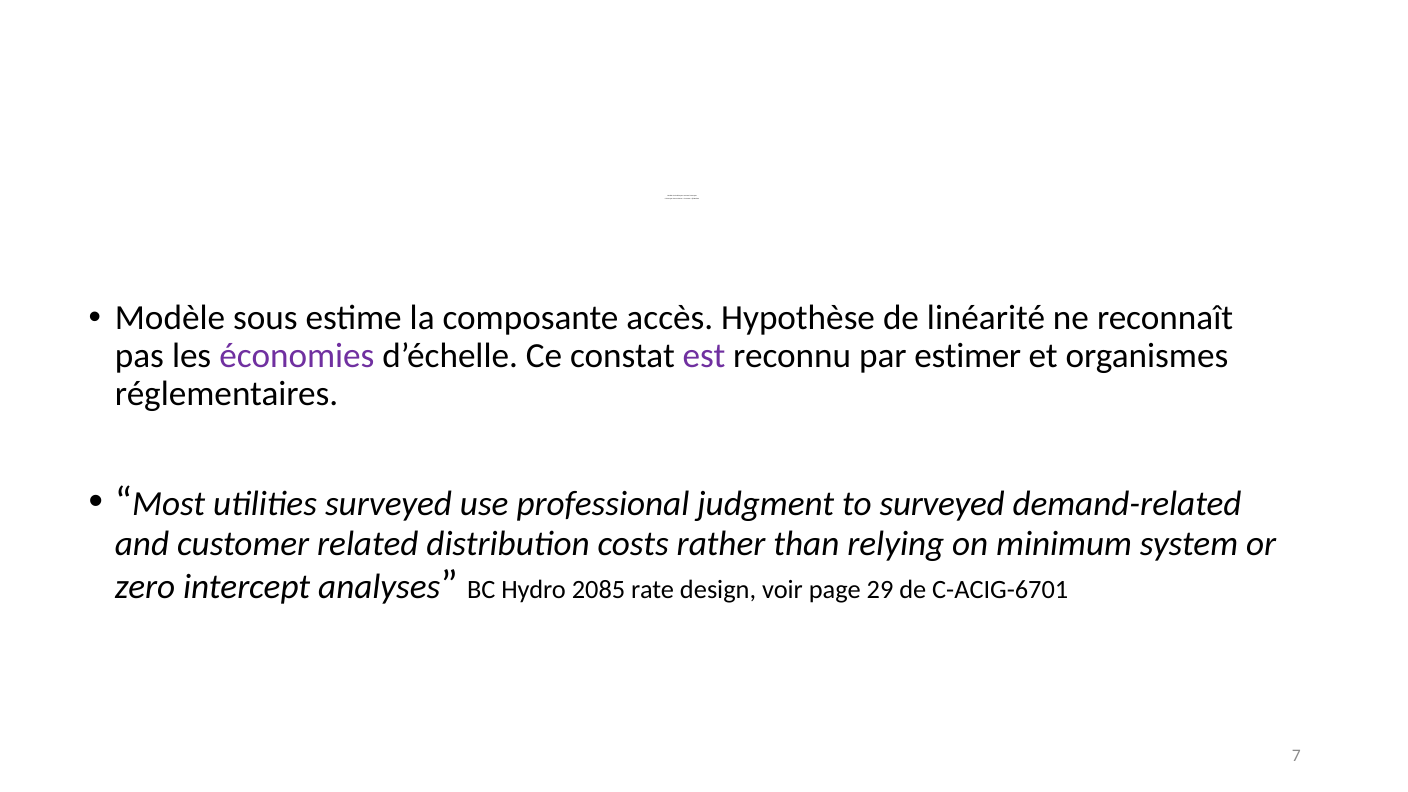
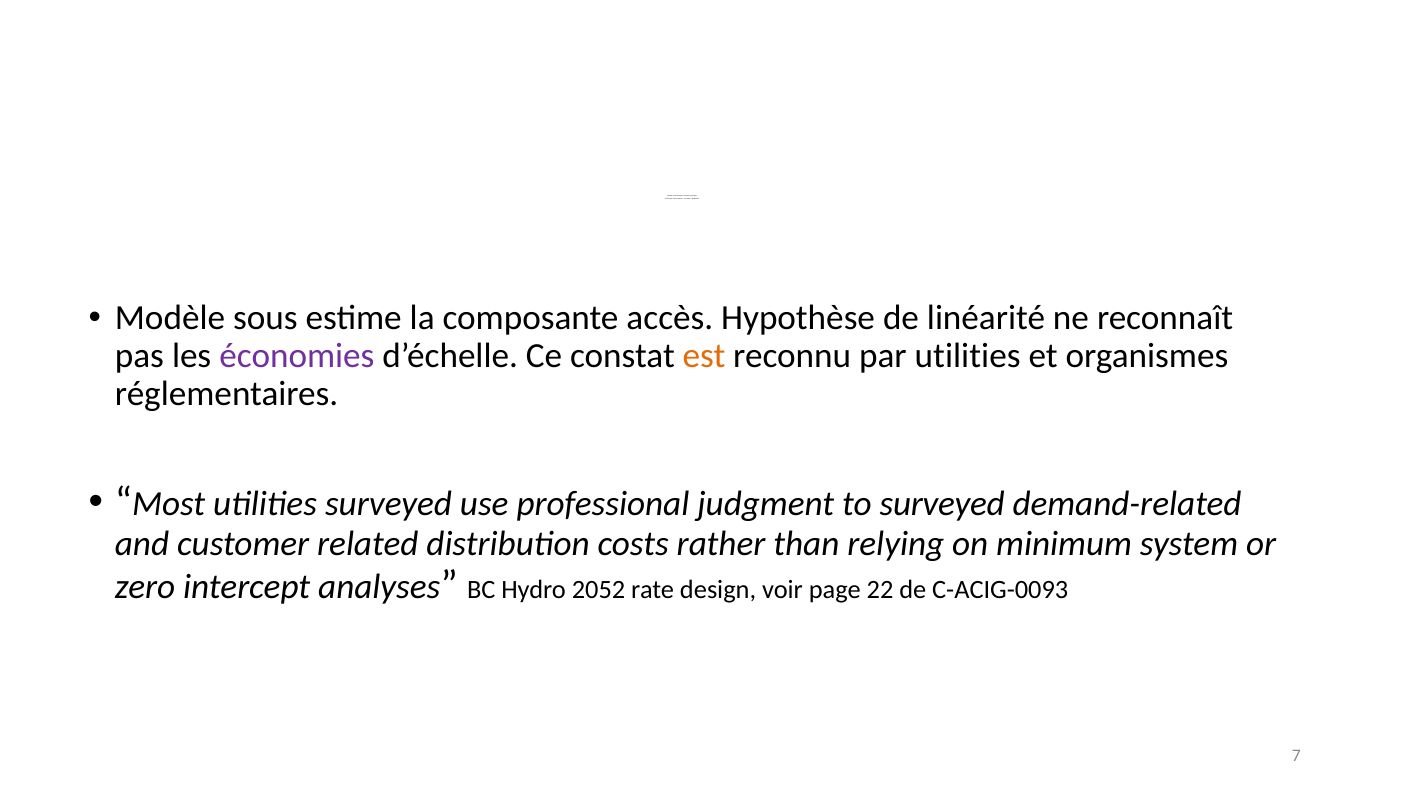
est colour: purple -> orange (704, 356)
par estimer: estimer -> utilities (968, 356)
2085: 2085 -> 2052 (599, 590)
29: 29 -> 22 (880, 590)
C-ACIG-6701: C-ACIG-6701 -> C-ACIG-0093 (1000, 590)
